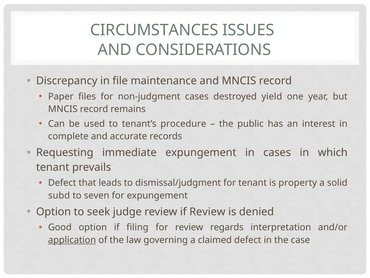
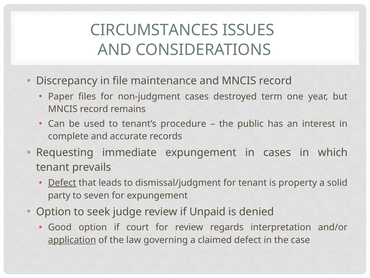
yield: yield -> term (272, 96)
Defect underline: none -> present (62, 183)
subd: subd -> party (59, 195)
if Review: Review -> Unpaid (207, 211)
filing: filing -> court (138, 227)
